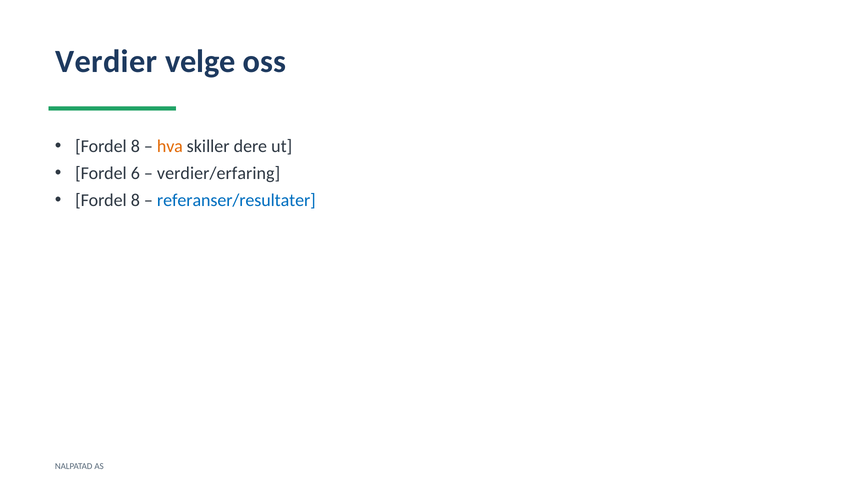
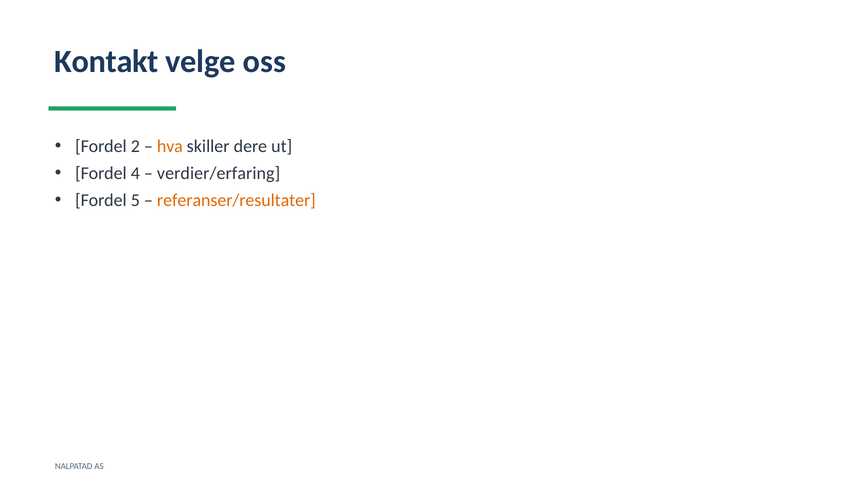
Verdier: Verdier -> Kontakt (106, 62)
8: 8 -> 2 (135, 146)
6: 6 -> 4 (135, 173)
8: 8 -> 5 (135, 200)
referanser/resultater colour: blue -> orange (236, 200)
